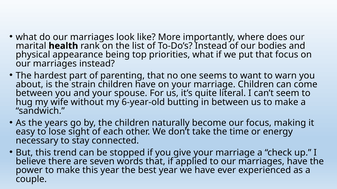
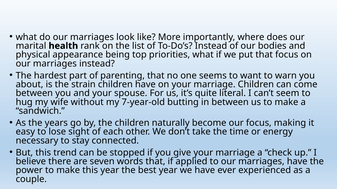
6-year-old: 6-year-old -> 7-year-old (143, 102)
